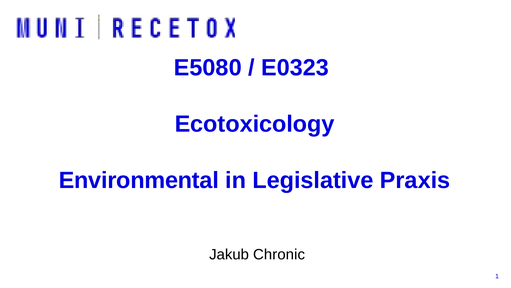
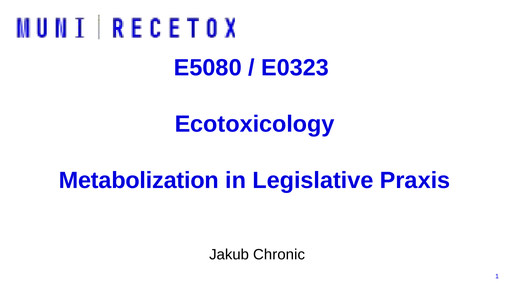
Environmental: Environmental -> Metabolization (139, 180)
